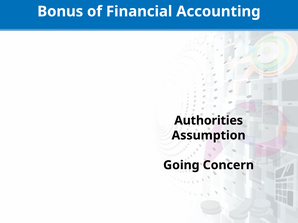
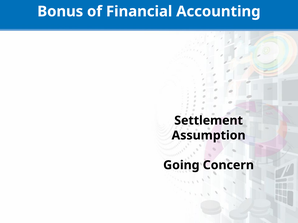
Authorities: Authorities -> Settlement (209, 121)
